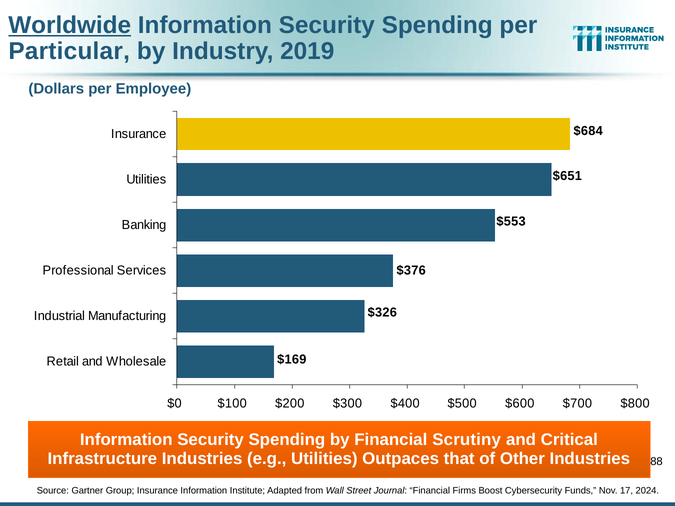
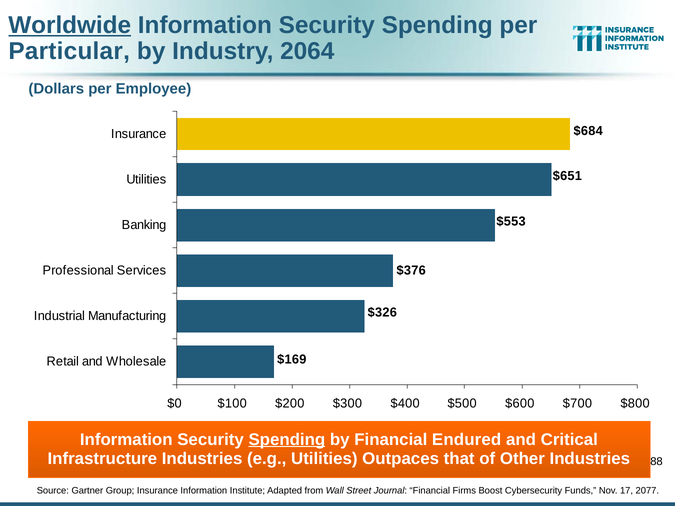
2019: 2019 -> 2064 (307, 51)
Spending underline: none -> present (287, 440)
Scrutiny: Scrutiny -> Endured (467, 440)
2024: 2024 -> 2077 (647, 491)
